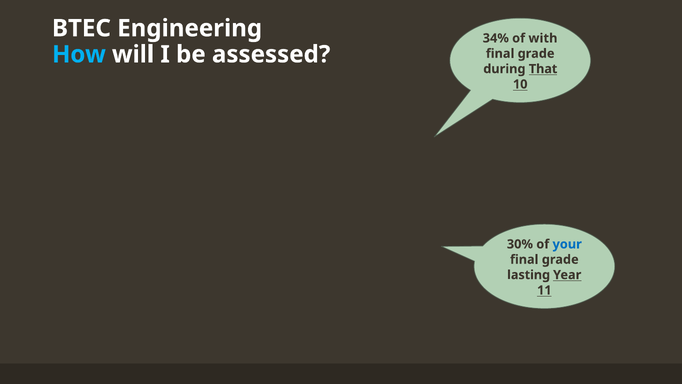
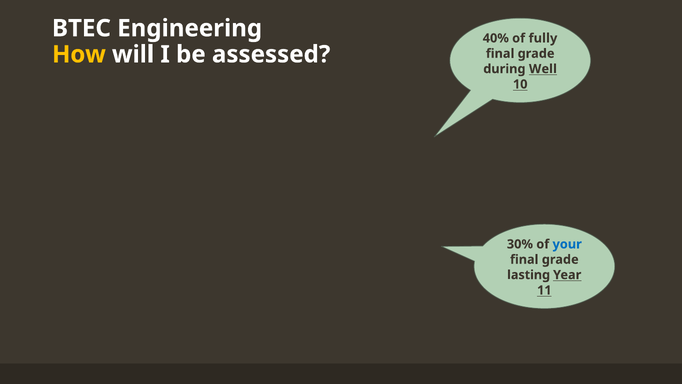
34%: 34% -> 40% (496, 38)
with: with -> fully (543, 38)
How colour: light blue -> yellow (79, 54)
That: That -> Well (543, 69)
